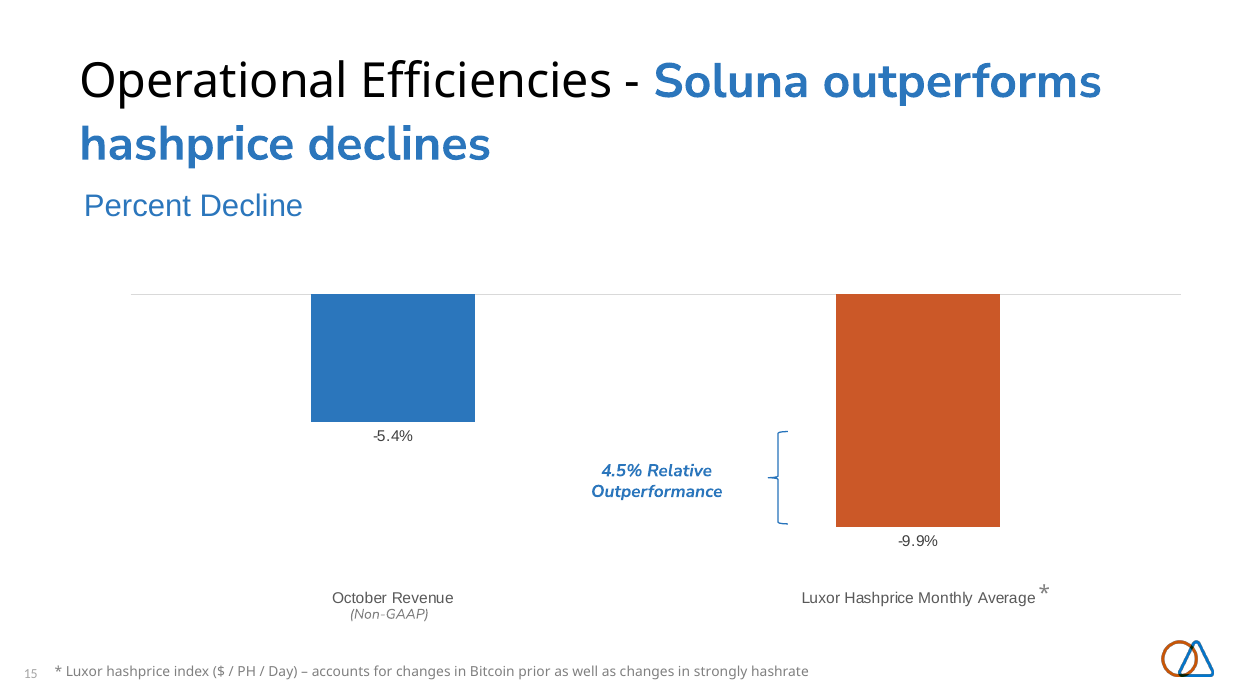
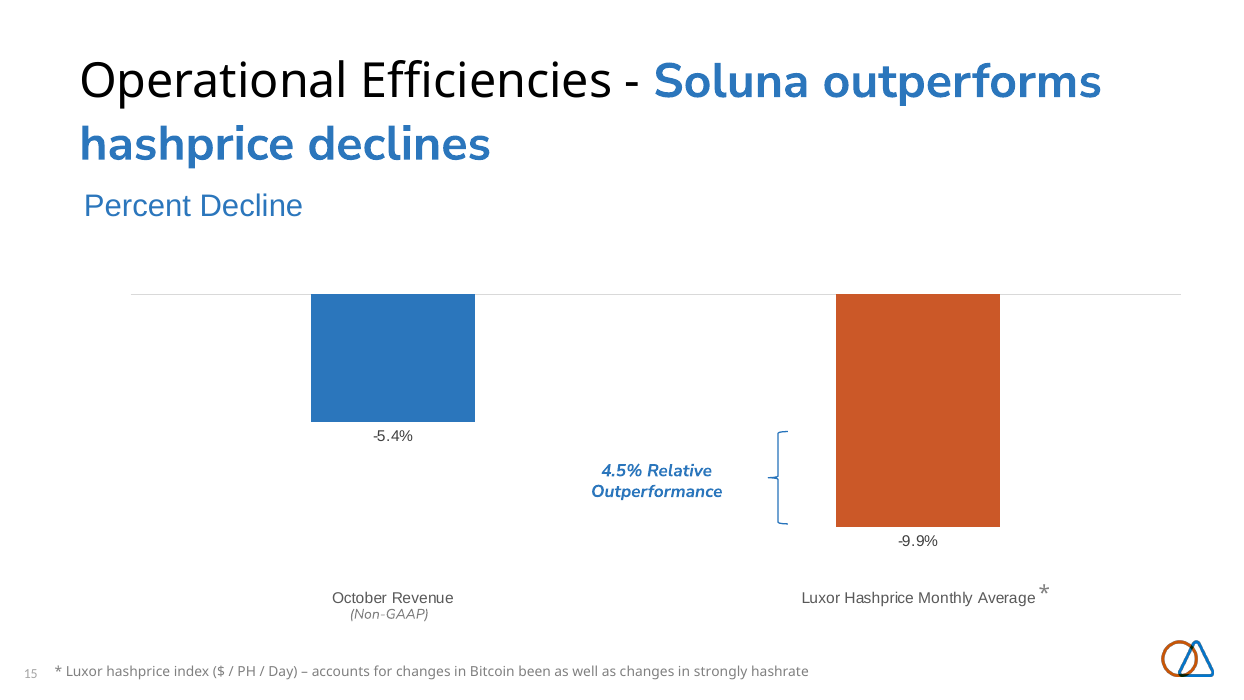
prior: prior -> been (535, 672)
